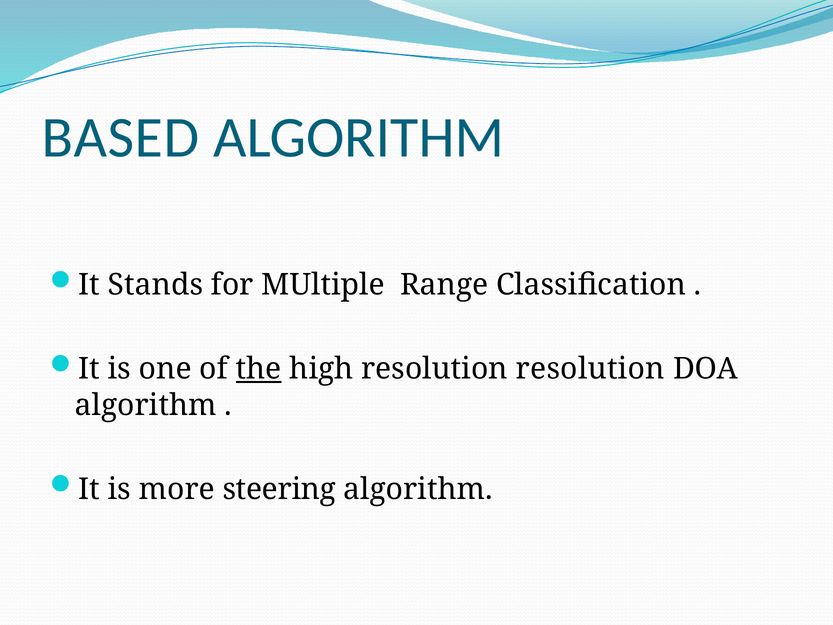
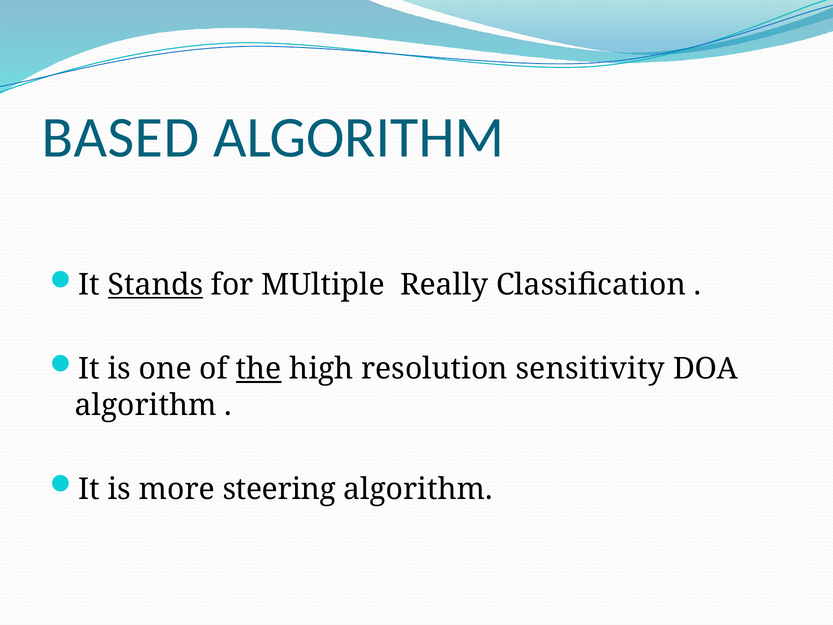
Stands underline: none -> present (155, 285)
Range: Range -> Really (444, 285)
resolution resolution: resolution -> sensitivity (590, 369)
